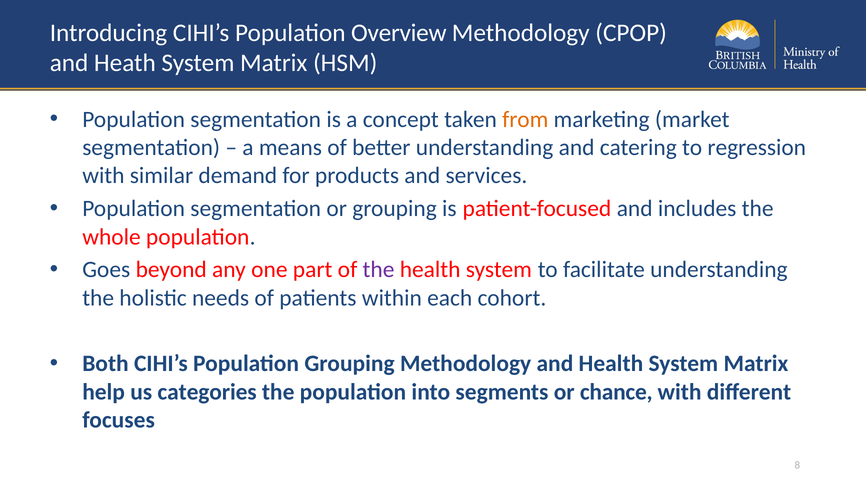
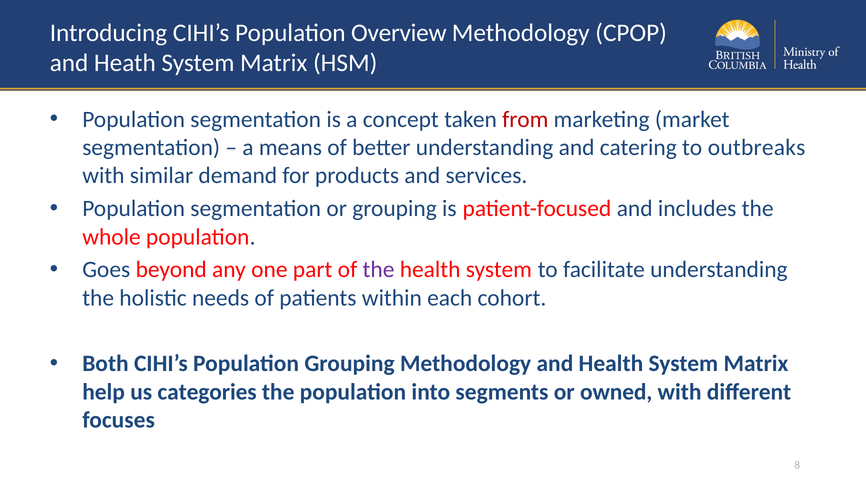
from colour: orange -> red (525, 119)
regression: regression -> outbreaks (757, 148)
chance: chance -> owned (616, 392)
